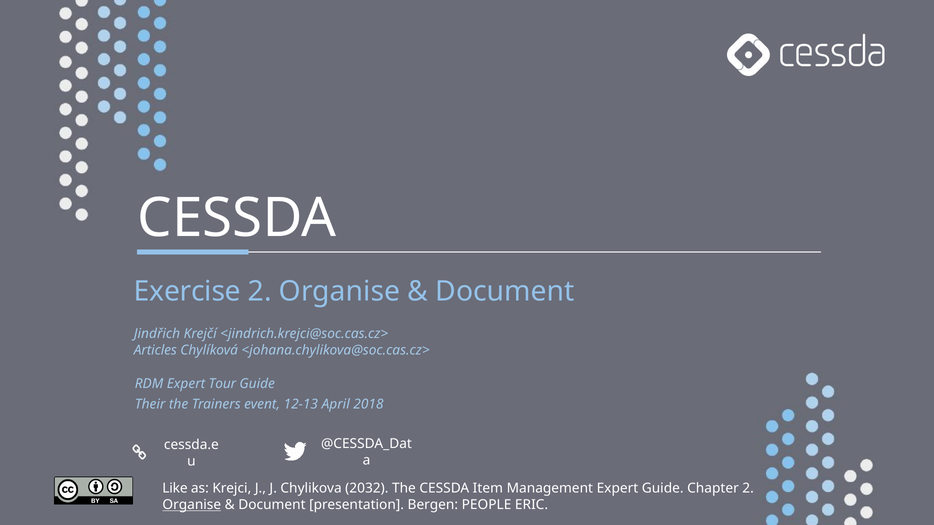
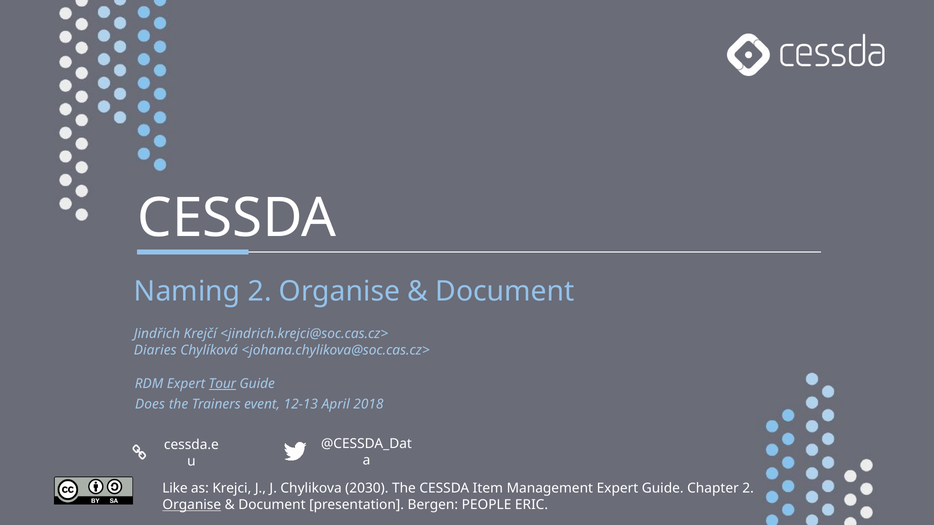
Exercise: Exercise -> Naming (187, 292)
Articles: Articles -> Diaries (155, 350)
Tour underline: none -> present (222, 384)
Their: Their -> Does (150, 404)
2032: 2032 -> 2030 (367, 489)
